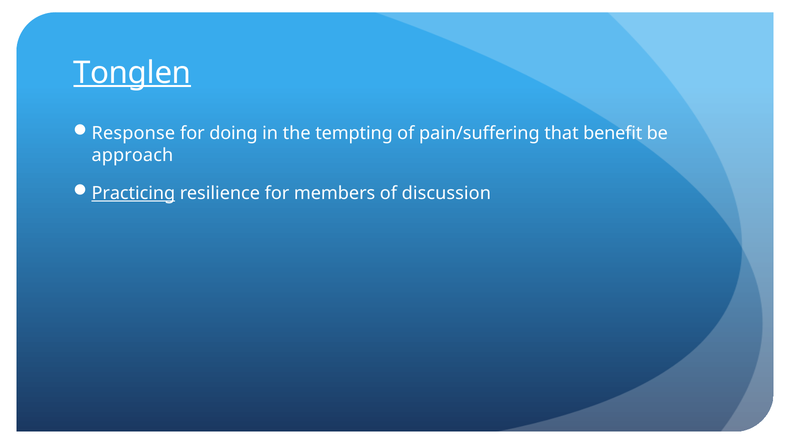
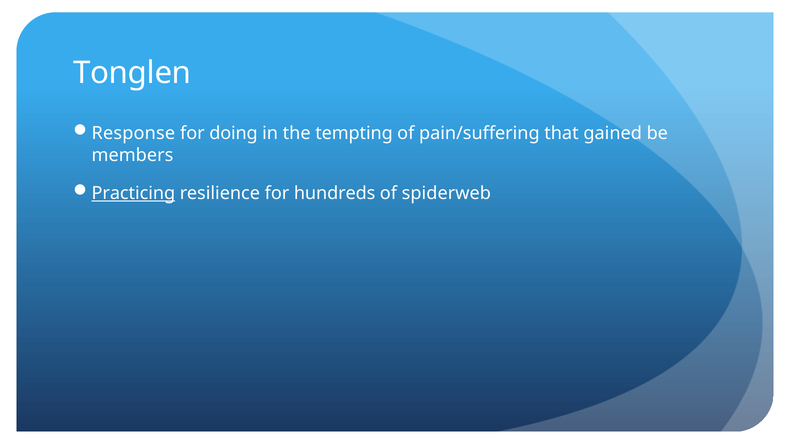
Tonglen underline: present -> none (132, 73)
benefit: benefit -> gained (613, 134)
approach: approach -> members (132, 155)
members: members -> hundreds (335, 194)
discussion: discussion -> spiderweb (446, 194)
